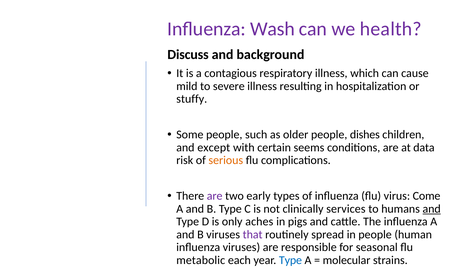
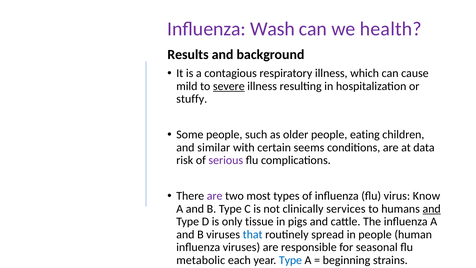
Discuss: Discuss -> Results (188, 54)
severe underline: none -> present (229, 86)
dishes: dishes -> eating (365, 134)
except: except -> similar (214, 147)
serious colour: orange -> purple (226, 160)
early: early -> most (259, 196)
Come: Come -> Know (426, 196)
aches: aches -> tissue (259, 221)
that colour: purple -> blue (253, 234)
molecular: molecular -> beginning (347, 260)
